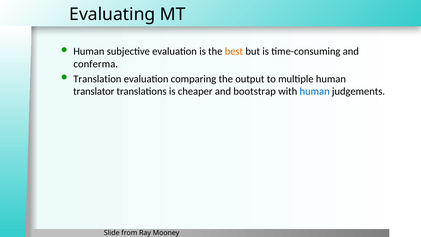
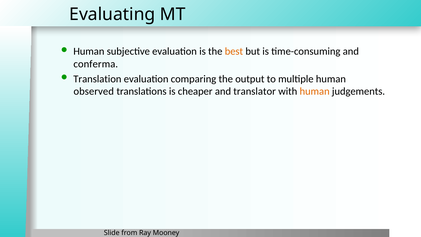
translator: translator -> observed (94, 91)
bootstrap: bootstrap -> translator (255, 91)
human colour: blue -> orange (315, 91)
